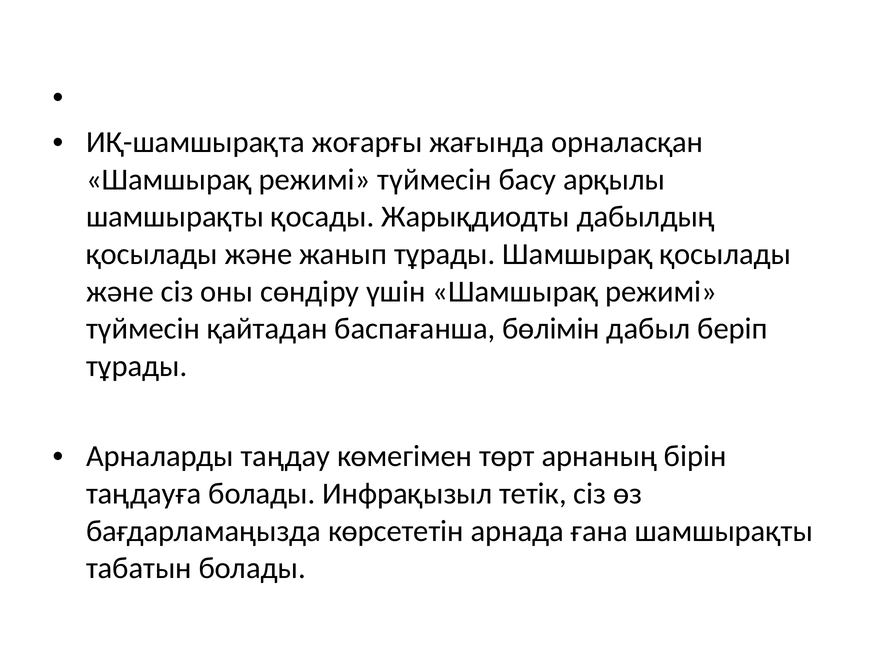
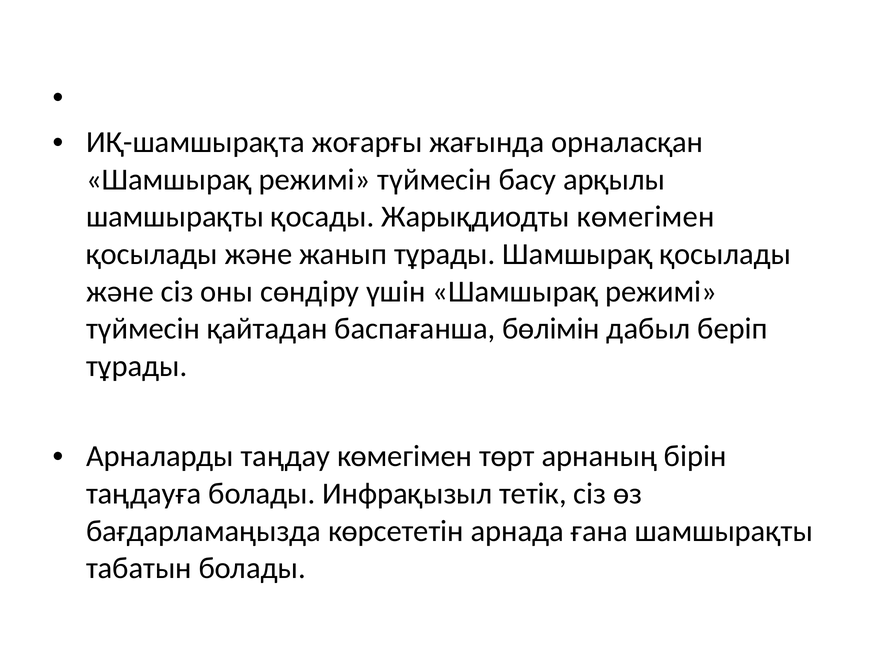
Жарықдиодты дабылдың: дабылдың -> көмегімен (646, 217)
